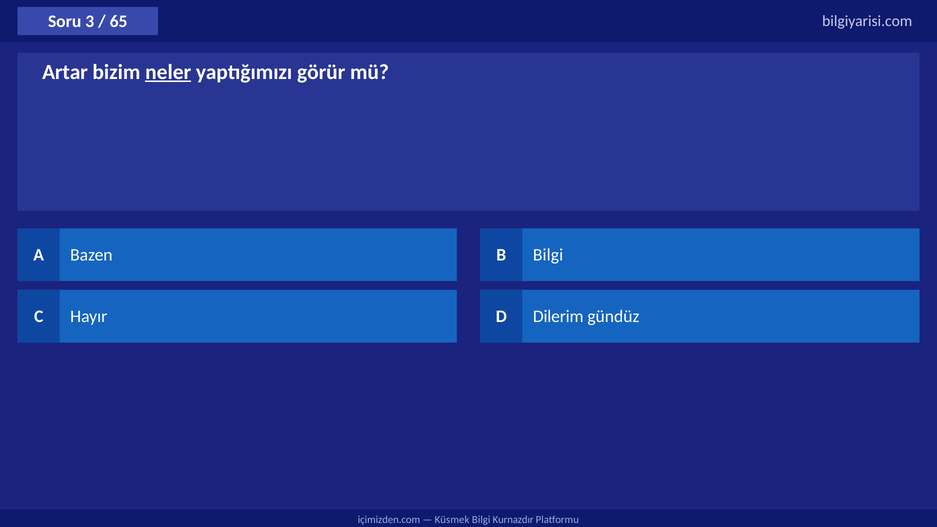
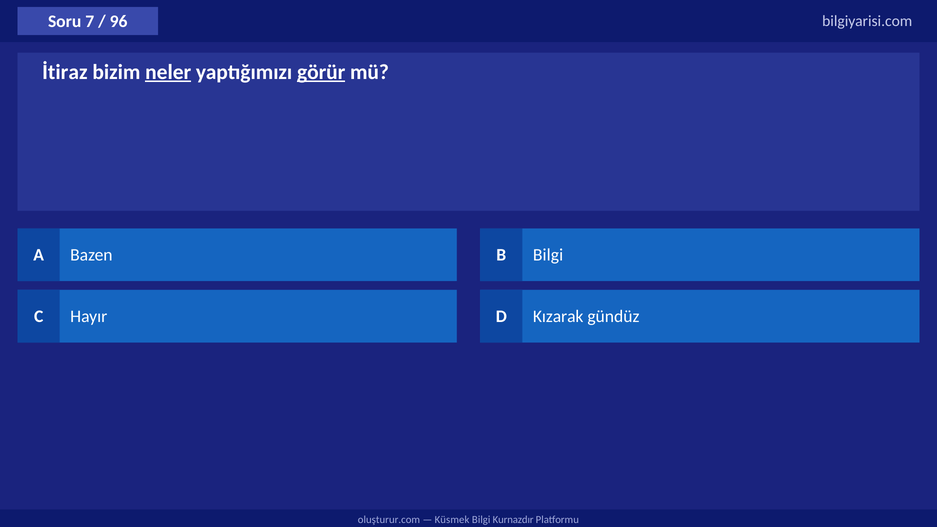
3: 3 -> 7 (90, 21)
65: 65 -> 96 (119, 21)
Artar: Artar -> İtiraz (65, 72)
görür underline: none -> present (321, 72)
Dilerim: Dilerim -> Kızarak (558, 316)
içimizden.com: içimizden.com -> oluşturur.com (389, 520)
